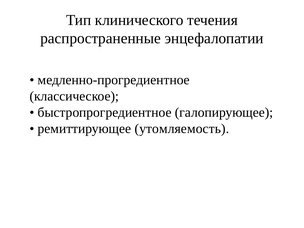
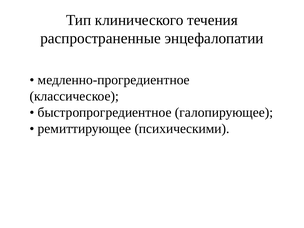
утомляемость: утомляемость -> психическими (182, 129)
